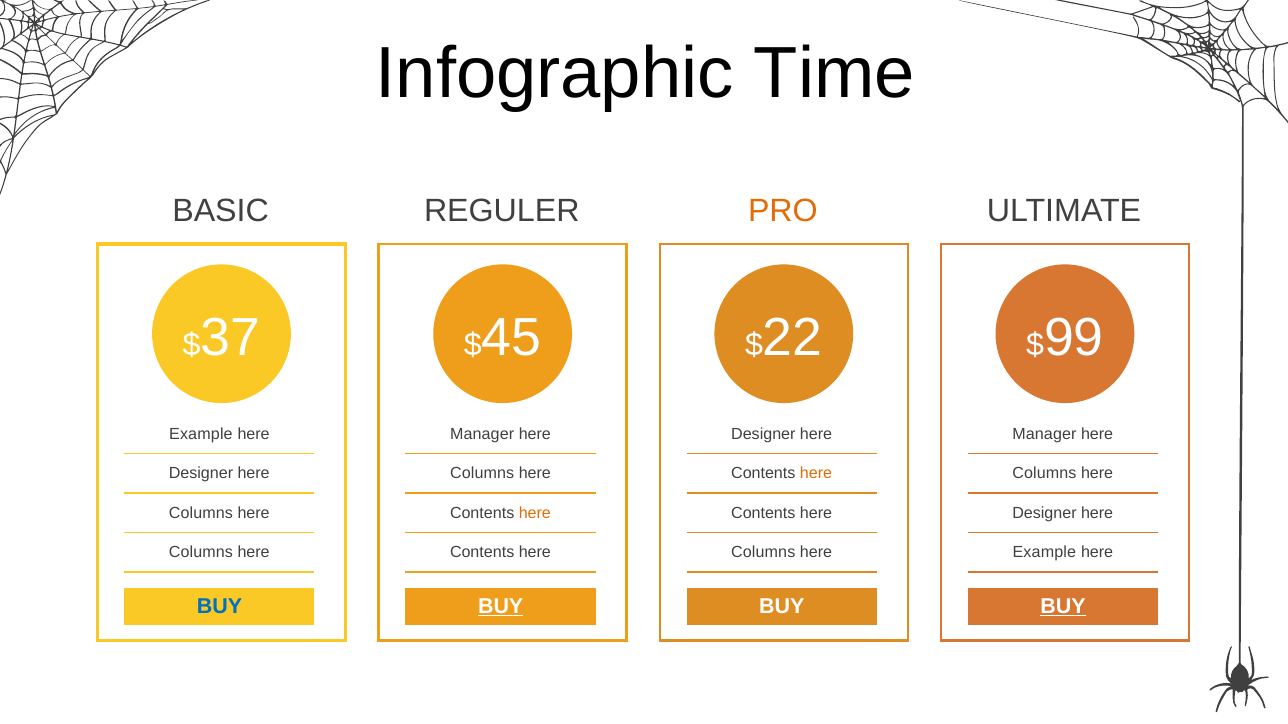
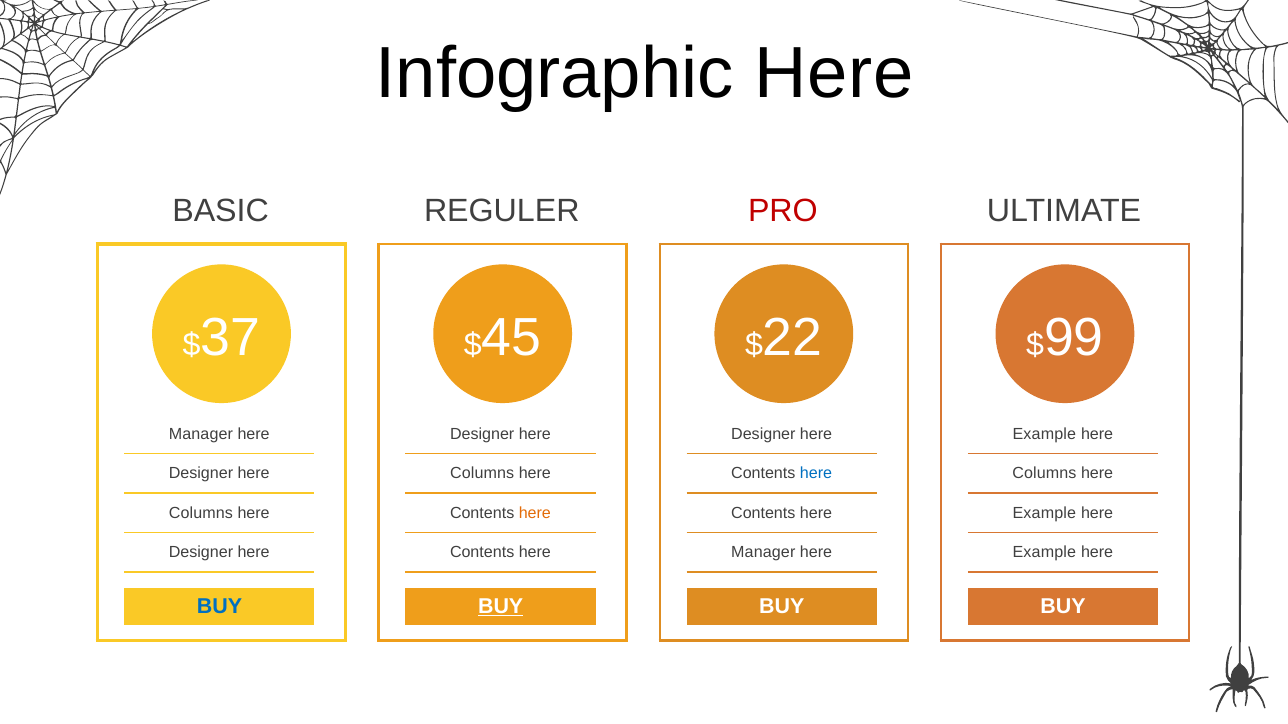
Infographic Time: Time -> Here (834, 74)
PRO colour: orange -> red (783, 212)
Example: Example -> Manager (201, 434)
Manager: Manager -> Designer (482, 434)
Manager: Manager -> Example (1044, 434)
here colour: orange -> blue (816, 474)
Designer: Designer -> Example (1044, 513)
Columns: Columns -> Designer (201, 553)
Columns: Columns -> Manager (763, 553)
BUY underline: present -> none (1063, 607)
